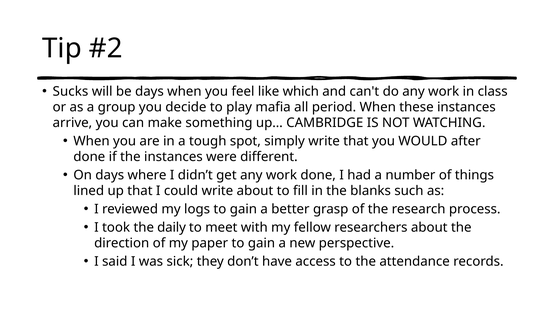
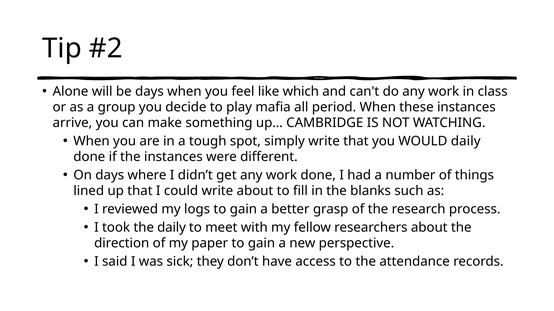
Sucks: Sucks -> Alone (70, 92)
WOULD after: after -> daily (466, 141)
